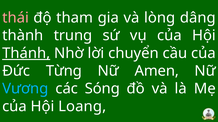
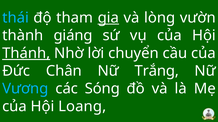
thái colour: pink -> light blue (16, 18)
gia underline: none -> present (108, 18)
dâng: dâng -> vườn (198, 18)
trung: trung -> giáng (73, 36)
Từng: Từng -> Chân (64, 71)
Amen: Amen -> Trắng (157, 71)
